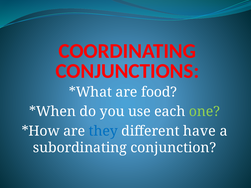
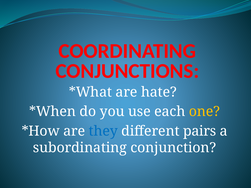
food: food -> hate (159, 92)
one colour: light green -> yellow (204, 112)
have: have -> pairs (200, 131)
